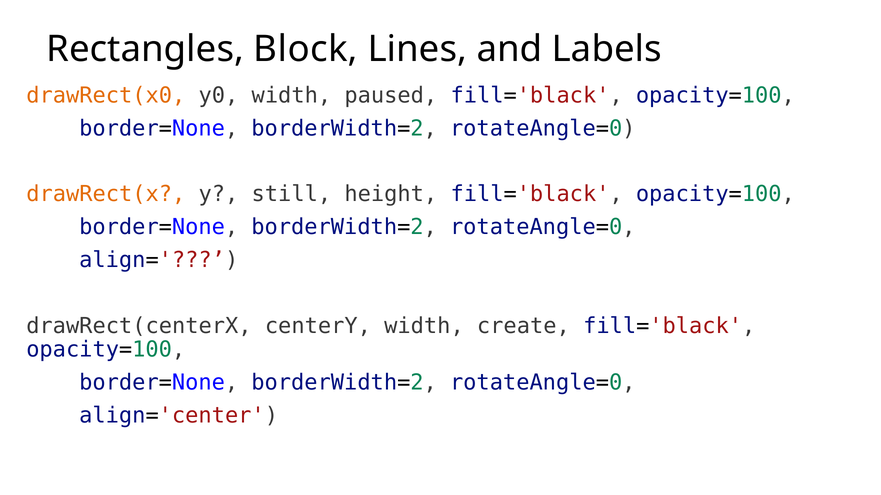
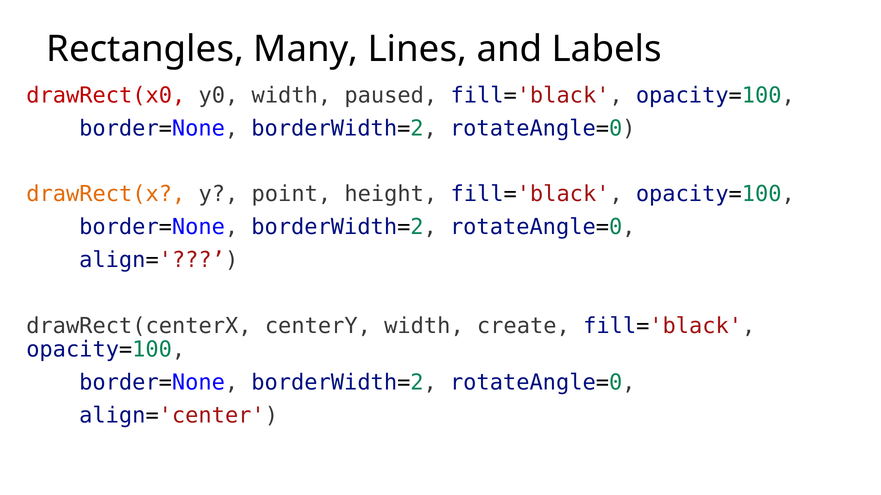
Block: Block -> Many (306, 49)
drawRect(x0 colour: orange -> red (106, 95)
still: still -> point (291, 194)
